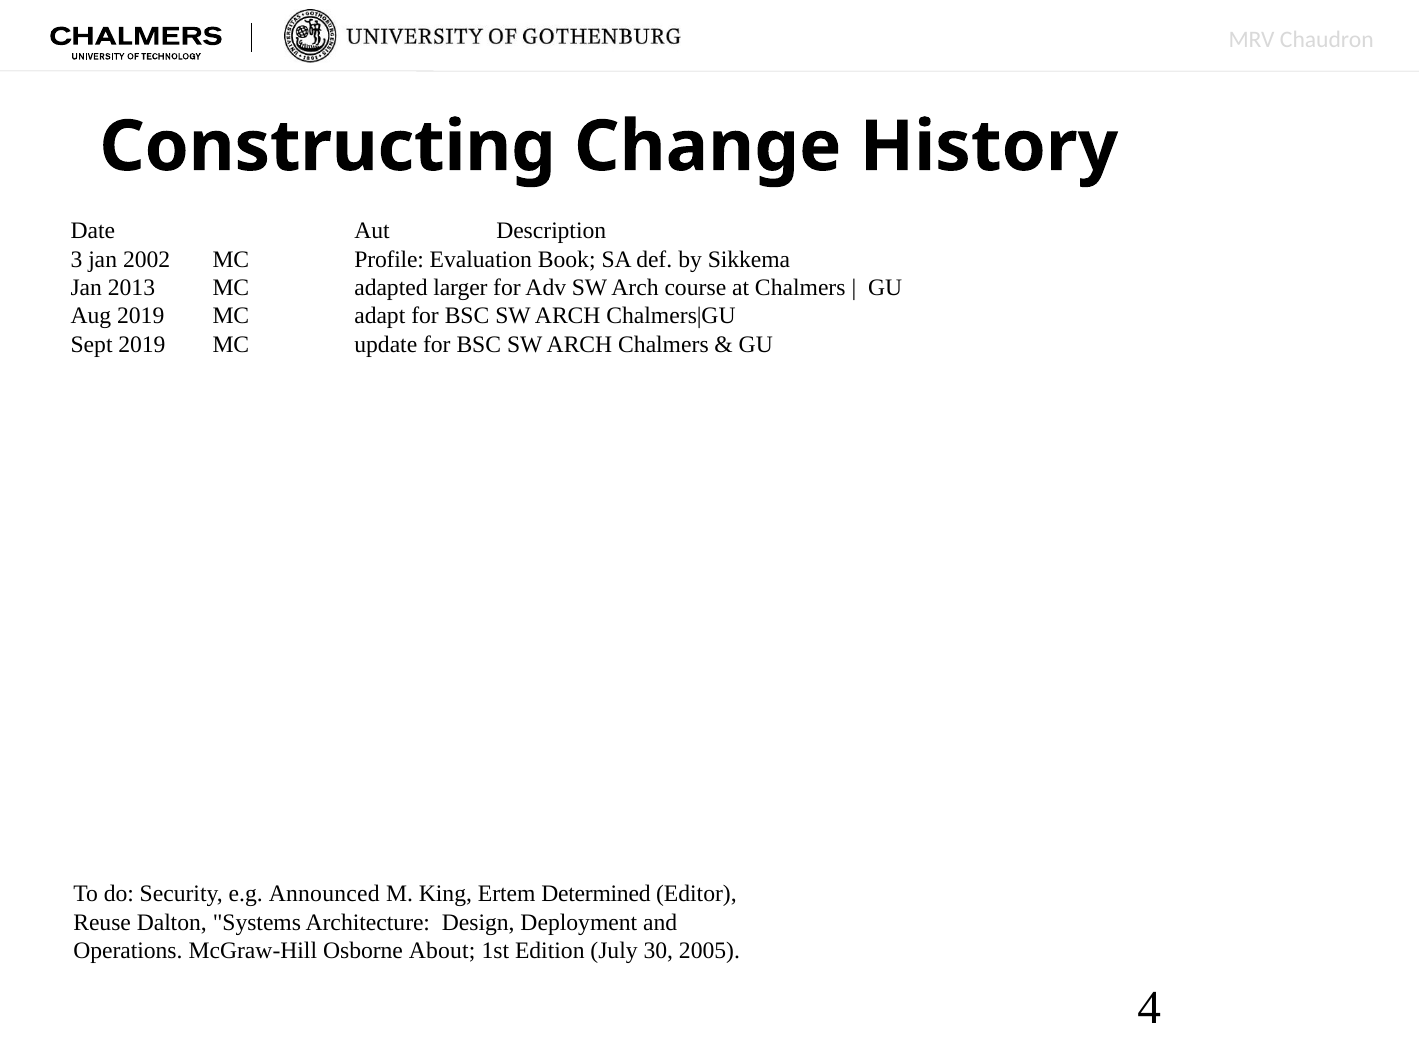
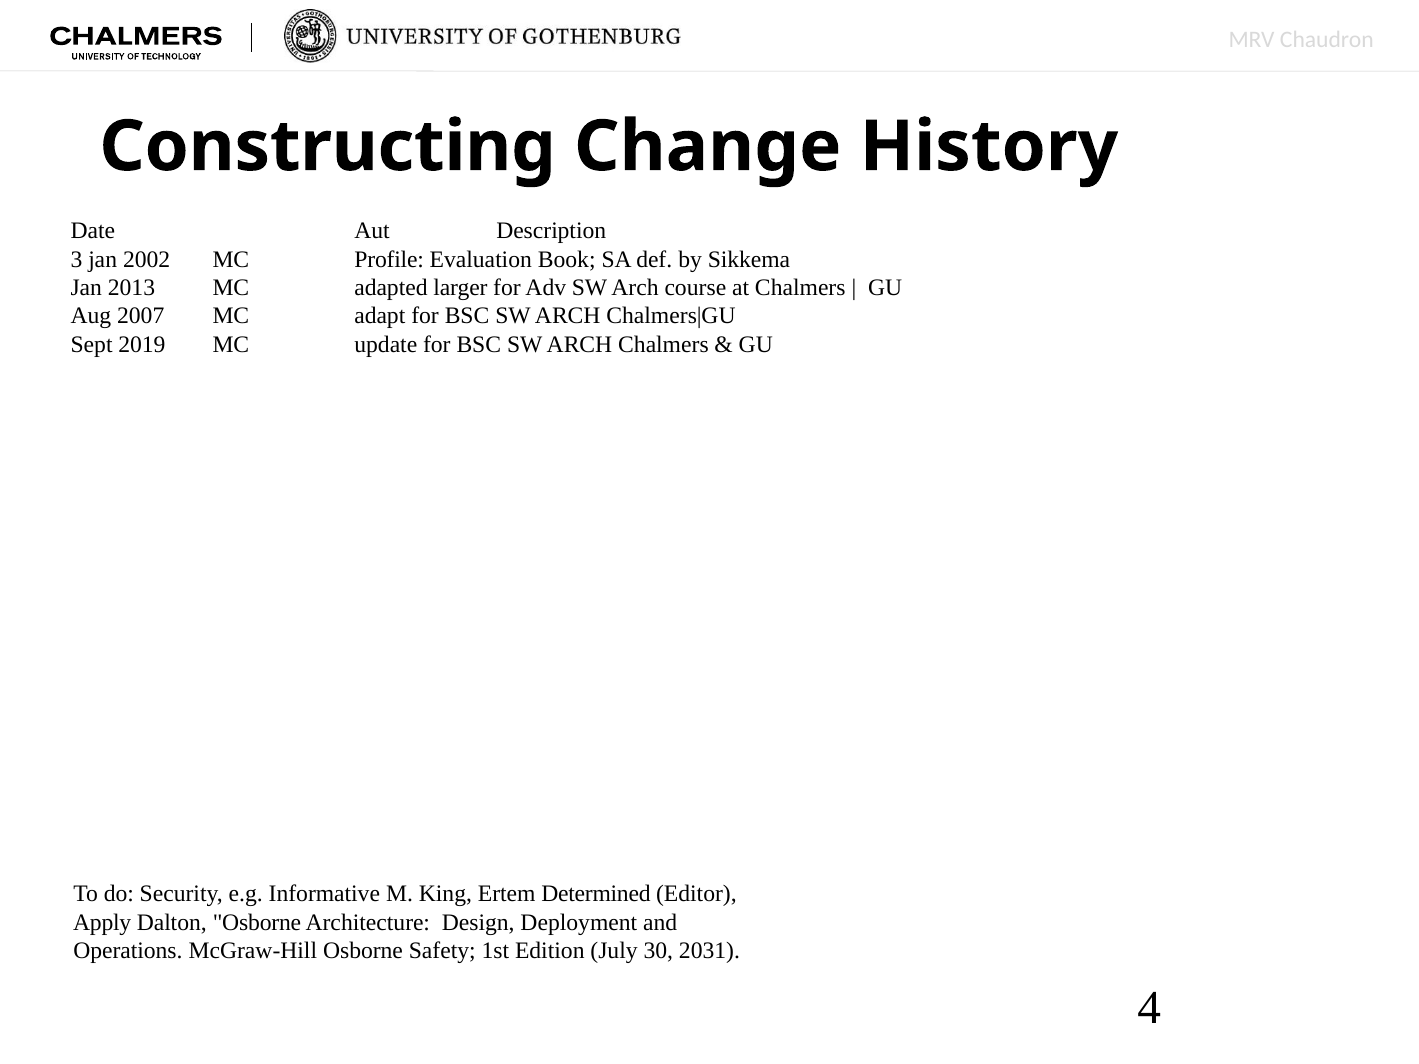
Aug 2019: 2019 -> 2007 (141, 316)
Announced: Announced -> Informative (324, 894)
Reuse: Reuse -> Apply (102, 923)
Dalton Systems: Systems -> Osborne (257, 923)
About: About -> Safety (442, 951)
2005: 2005 -> 2031 (709, 951)
